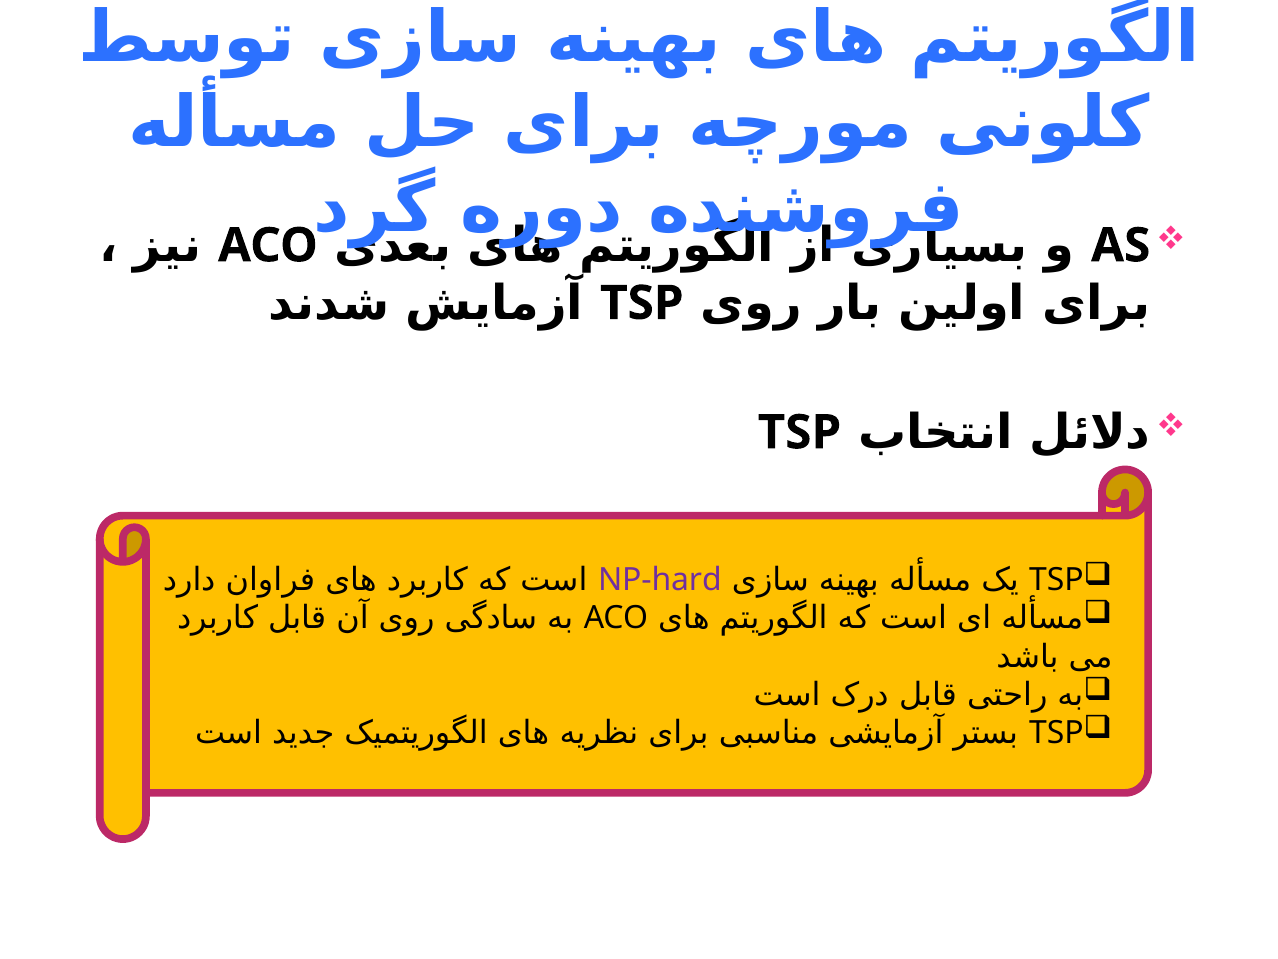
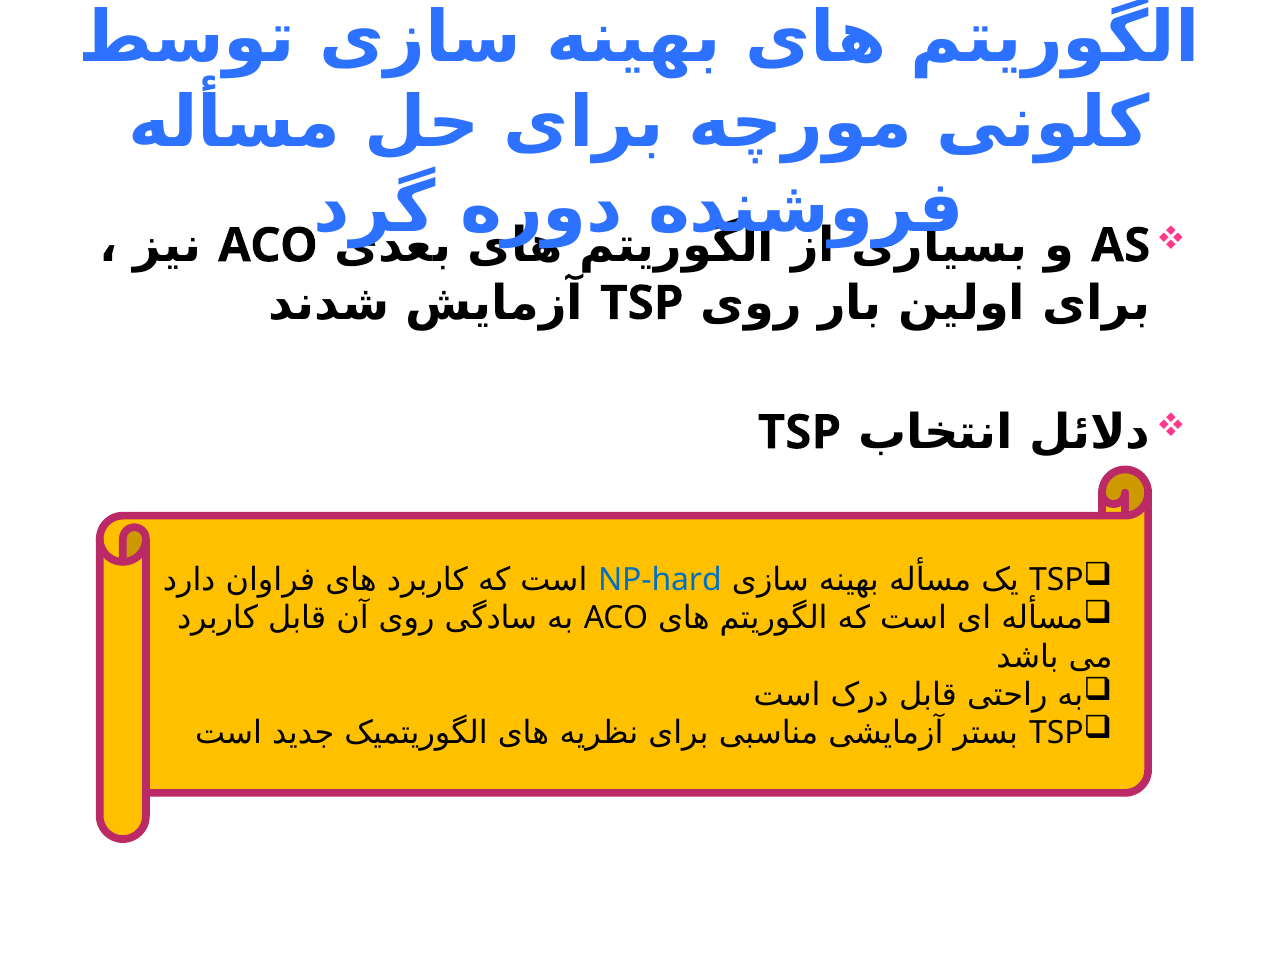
NP-hard colour: purple -> blue (660, 579)
